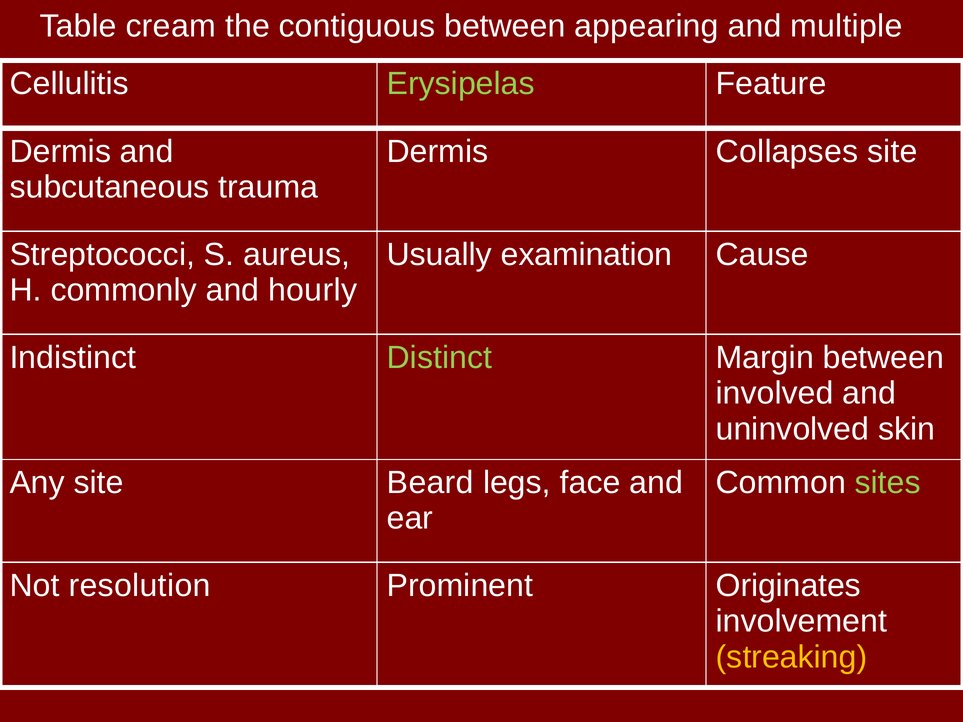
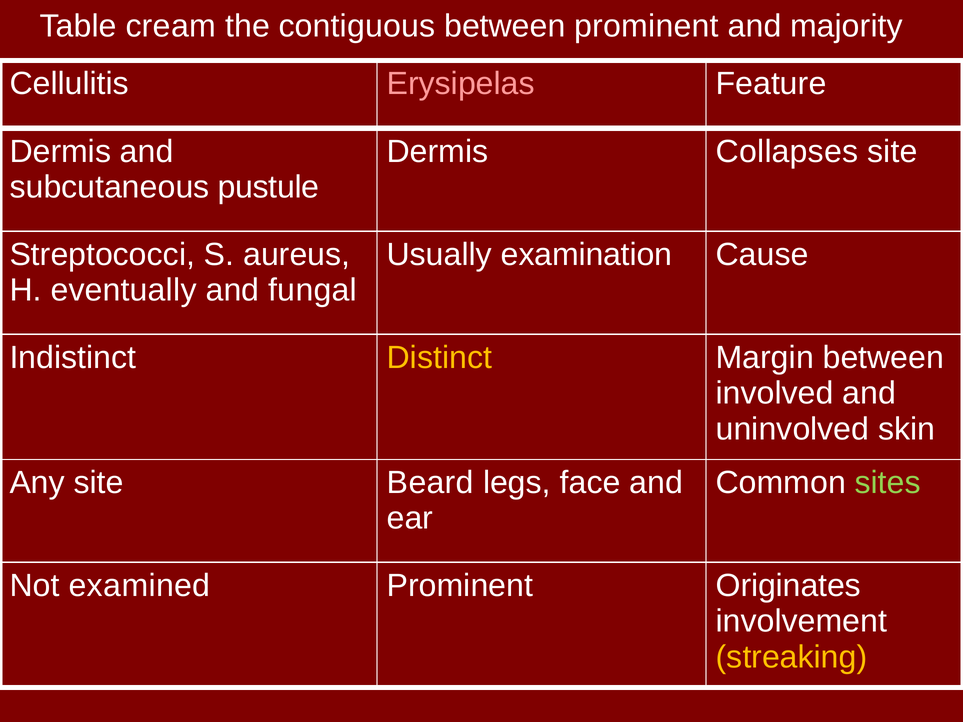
between appearing: appearing -> prominent (647, 26)
multiple: multiple -> majority (846, 26)
Erysipelas colour: light green -> pink (461, 84)
trauma: trauma -> pustule (268, 187)
commonly: commonly -> eventually (124, 290)
hourly: hourly -> fungal (313, 290)
Distinct colour: light green -> yellow (439, 358)
resolution: resolution -> examined (140, 586)
